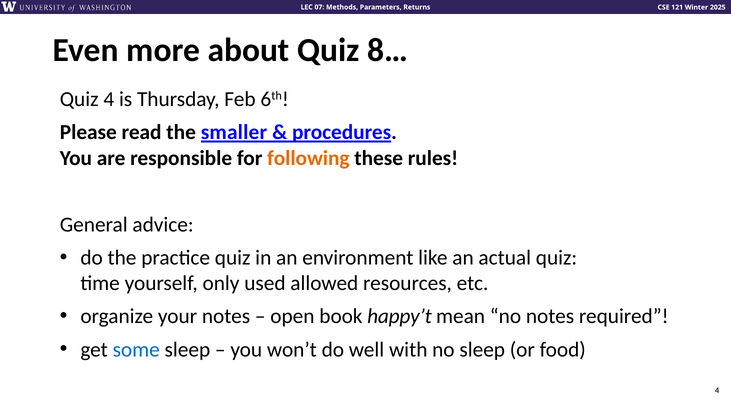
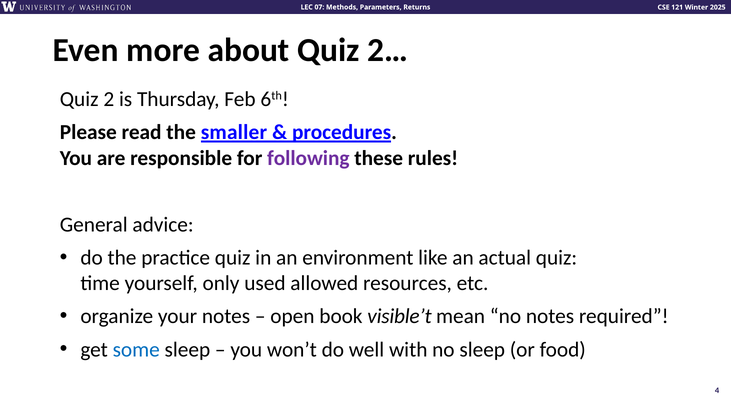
8…: 8… -> 2… (388, 50)
Quiz 4: 4 -> 2 (109, 99)
following colour: orange -> purple (308, 158)
happy’t: happy’t -> visible’t (400, 317)
